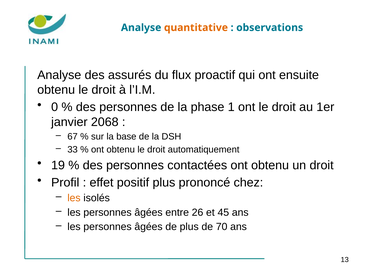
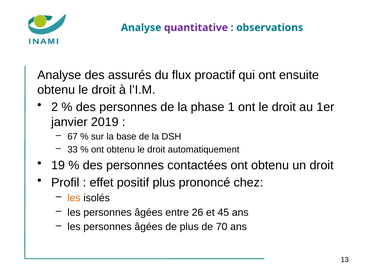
quantitative colour: orange -> purple (196, 28)
0: 0 -> 2 (55, 107)
2068: 2068 -> 2019 (105, 122)
